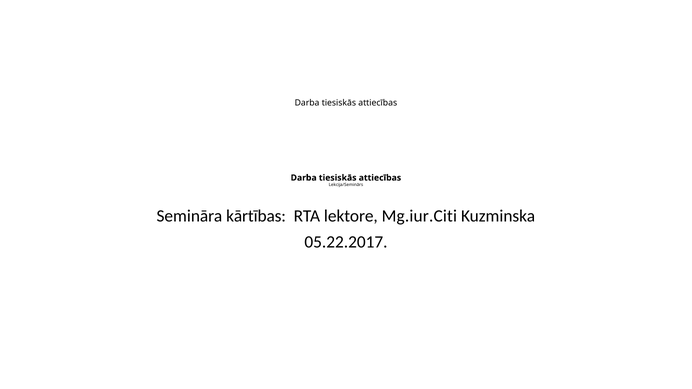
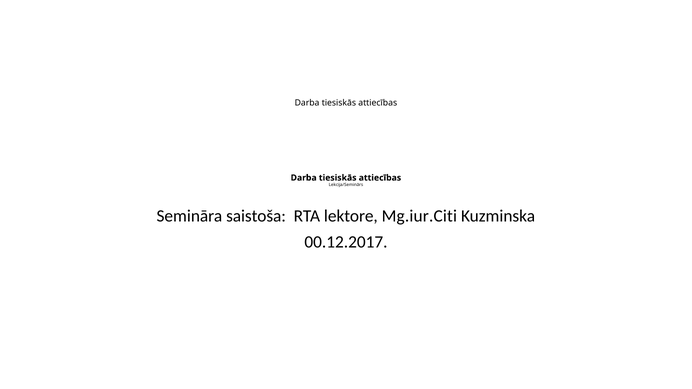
kārtības: kārtības -> saistoša (256, 216)
05.22.2017: 05.22.2017 -> 00.12.2017 (346, 242)
